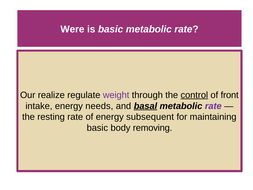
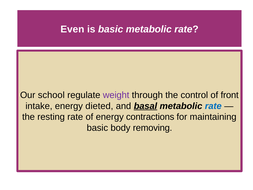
Were: Were -> Even (72, 29)
realize: realize -> school (51, 95)
control underline: present -> none (194, 95)
needs: needs -> dieted (99, 106)
rate colour: purple -> blue (213, 106)
subsequent: subsequent -> contractions (150, 117)
